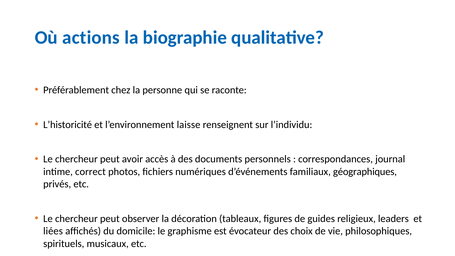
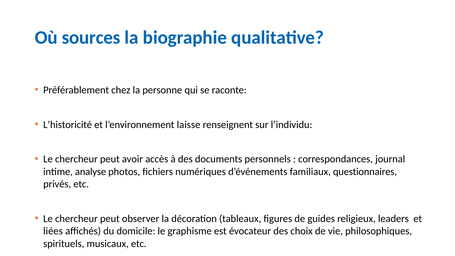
actions: actions -> sources (91, 38)
correct: correct -> analyse (91, 172)
géographiques: géographiques -> questionnaires (365, 172)
